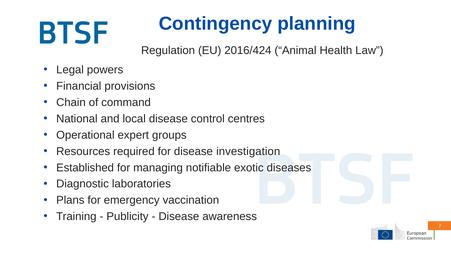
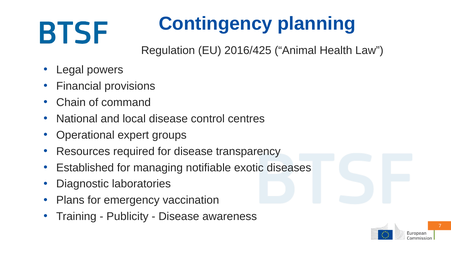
2016/424: 2016/424 -> 2016/425 (248, 51)
investigation: investigation -> transparency (248, 152)
